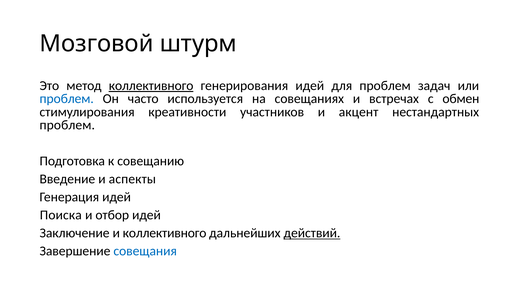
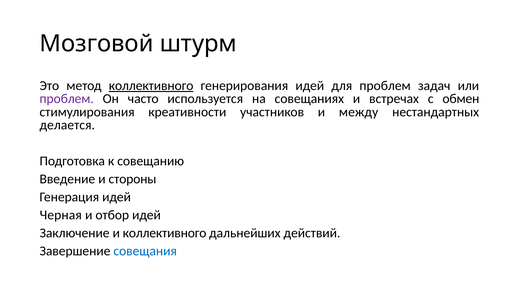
проблем colour: blue -> purple (67, 99)
акцент: акцент -> между (359, 112)
проблем: проблем -> делается (67, 125)
аспекты: аспекты -> стороны (132, 179)
Поиска: Поиска -> Черная (61, 215)
действий underline: present -> none (312, 233)
